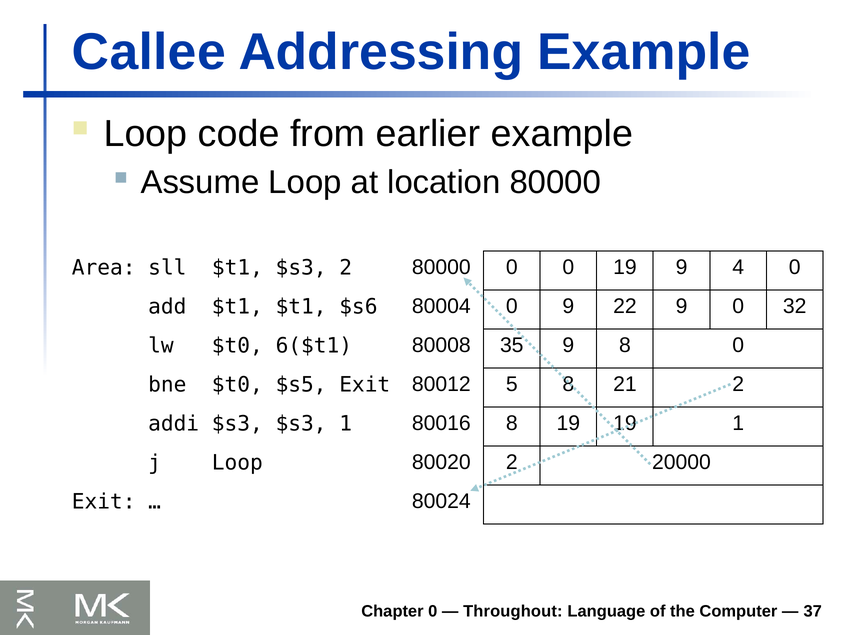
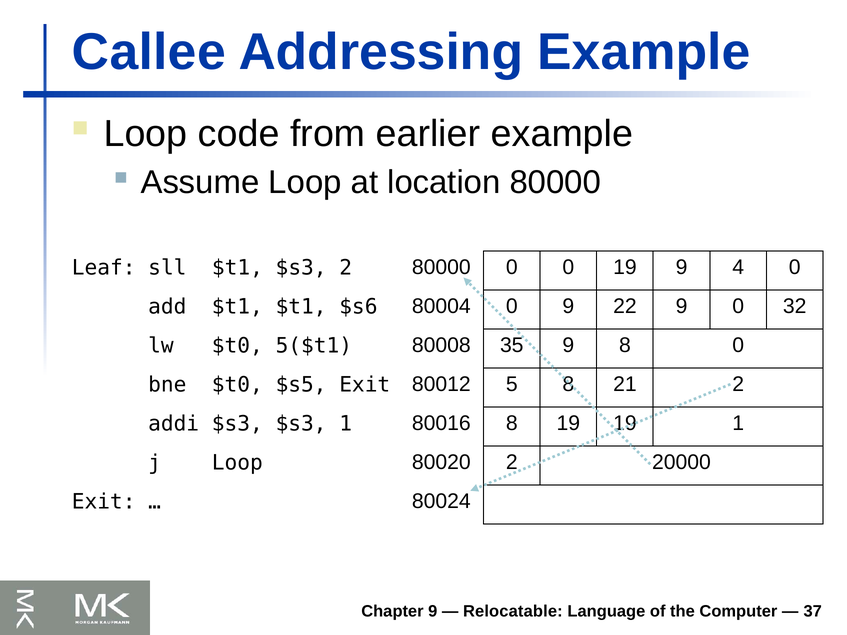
Area: Area -> Leaf (104, 268)
6($t1: 6($t1 -> 5($t1 (314, 346)
Chapter 0: 0 -> 9 (433, 611)
Throughout: Throughout -> Relocatable (513, 611)
